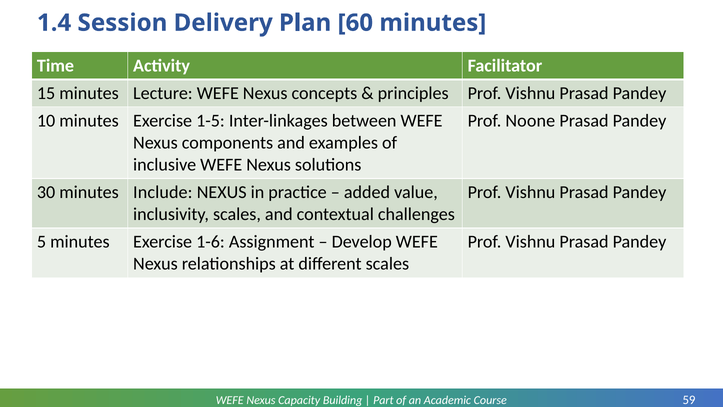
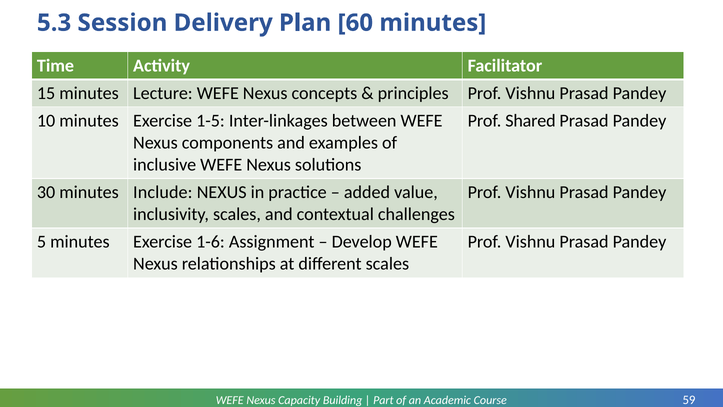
1.4: 1.4 -> 5.3 (54, 23)
Noone: Noone -> Shared (530, 121)
